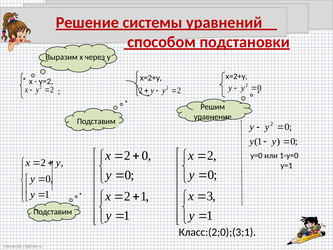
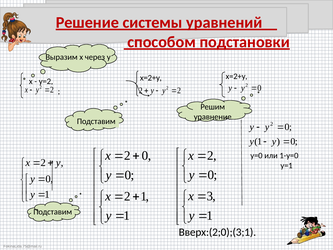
Класс:(2;0);(3;1: Класс:(2;0);(3;1 -> Вверх:(2;0);(3;1 (217, 232)
